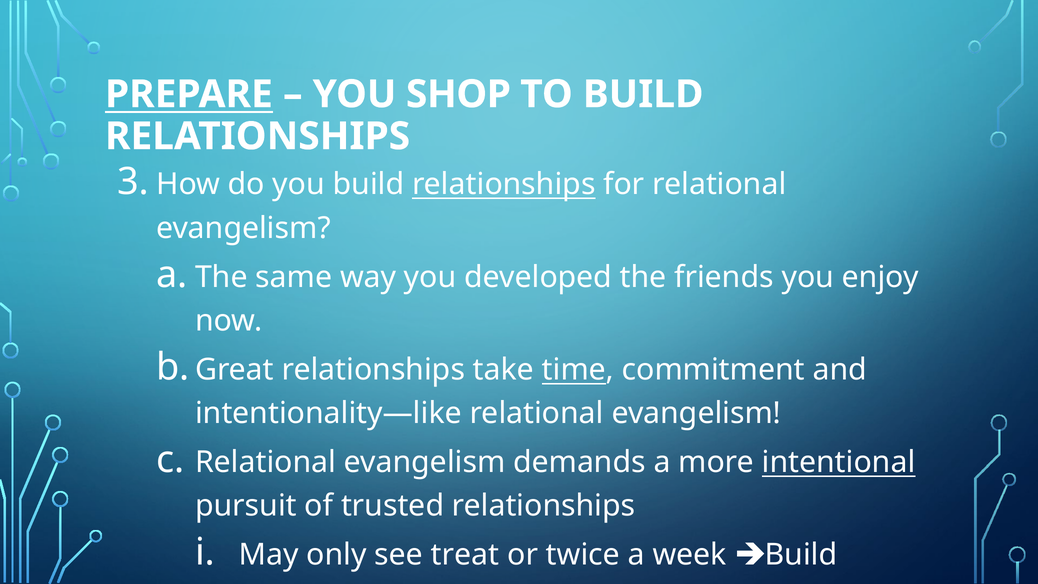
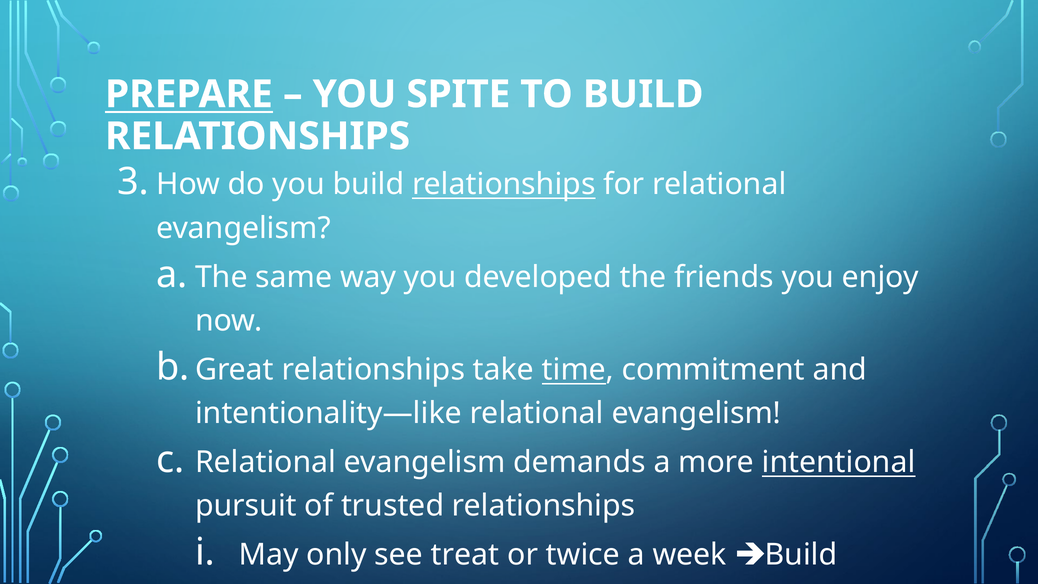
SHOP: SHOP -> SPITE (458, 94)
